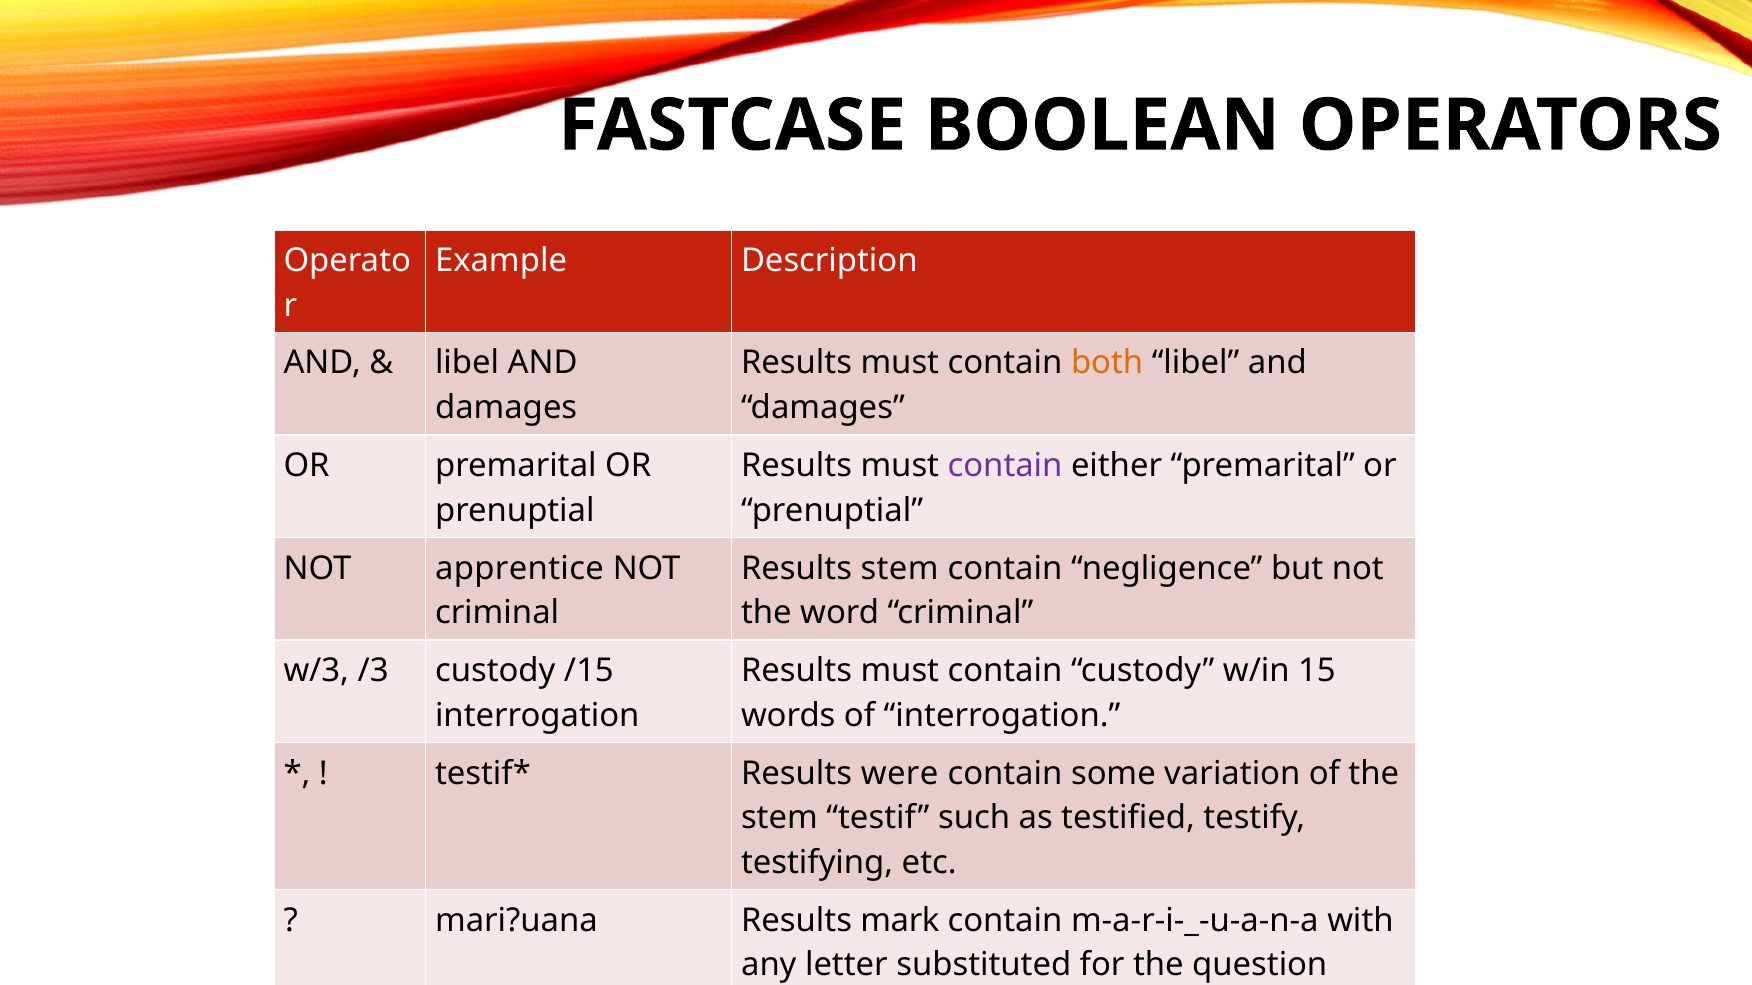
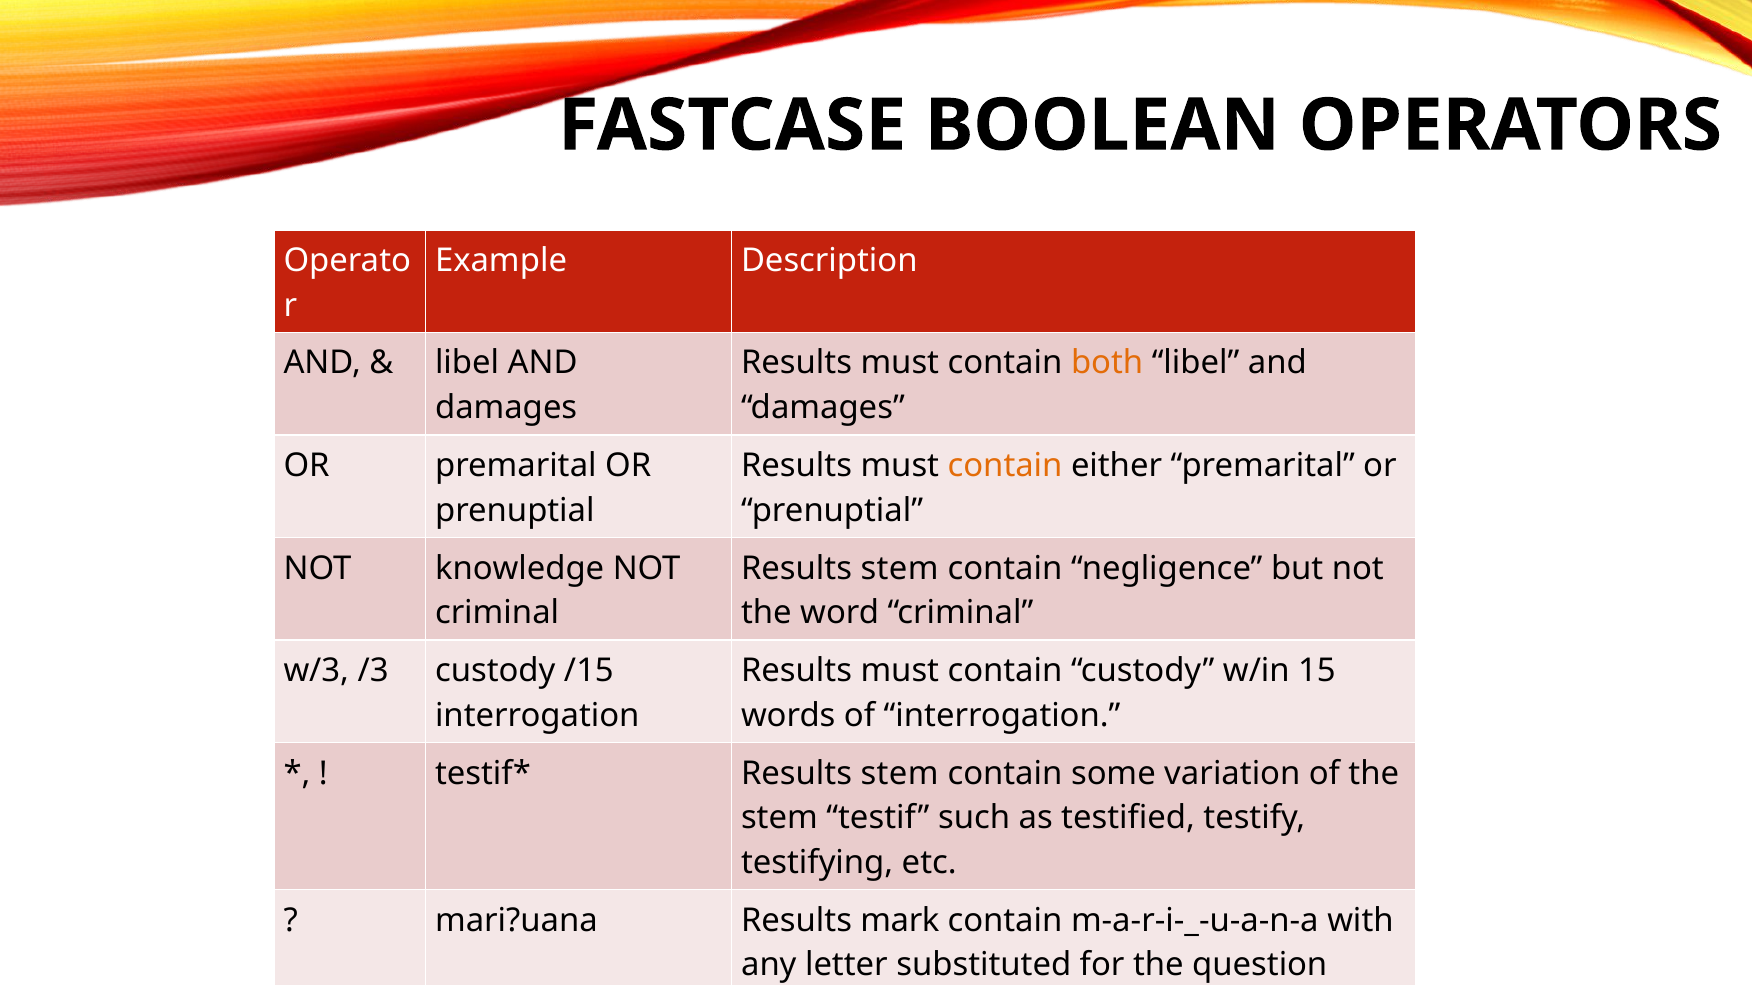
contain colour: purple -> orange (1005, 466)
apprentice: apprentice -> knowledge (520, 568)
were: were -> stem (900, 774)
